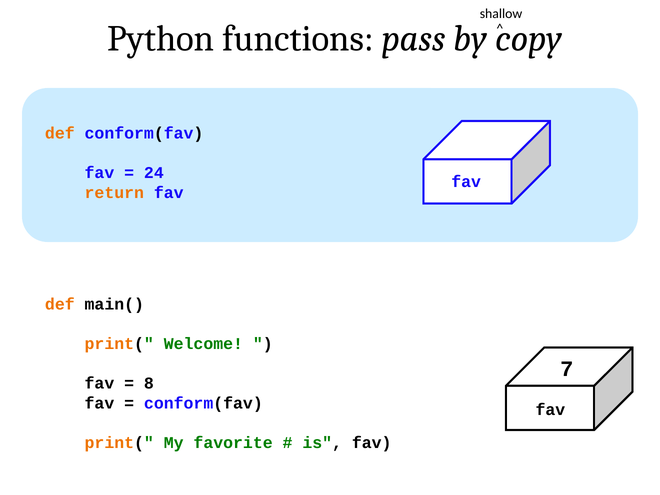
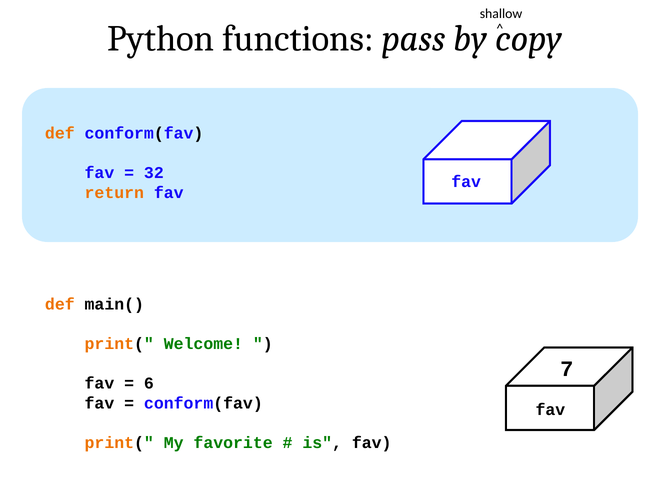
24: 24 -> 32 (154, 173)
8: 8 -> 6 (149, 383)
